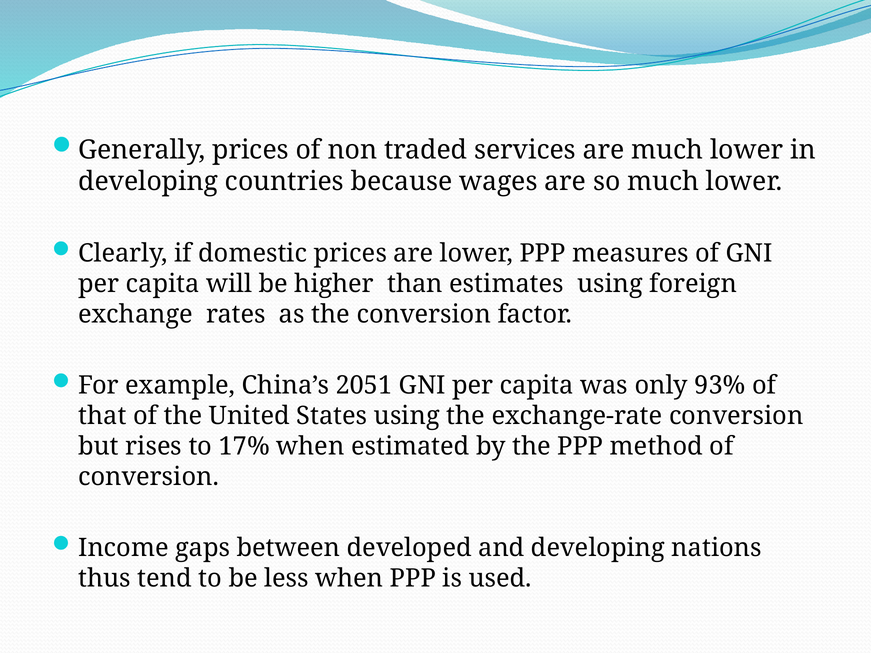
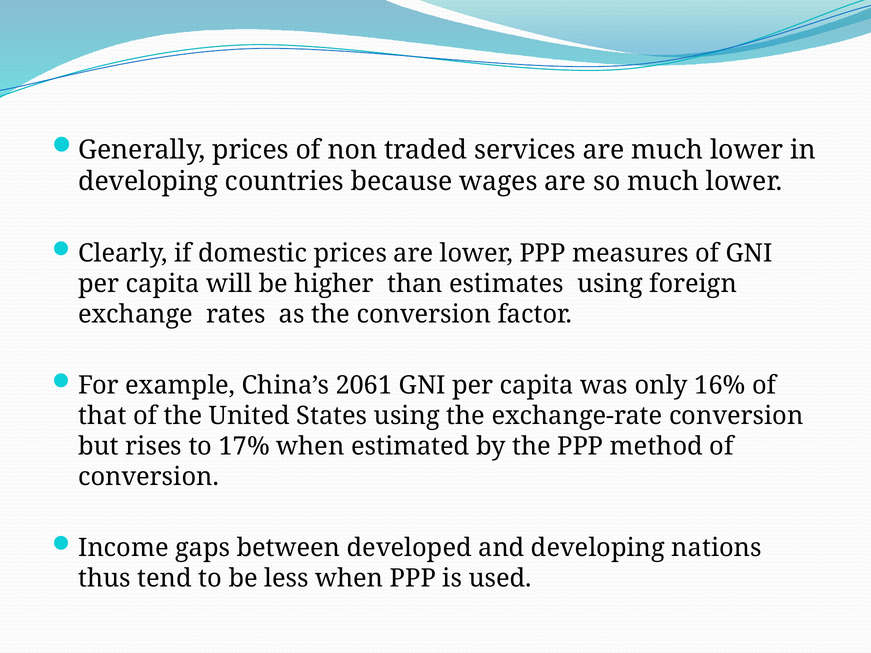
2051: 2051 -> 2061 (364, 386)
93%: 93% -> 16% (720, 386)
